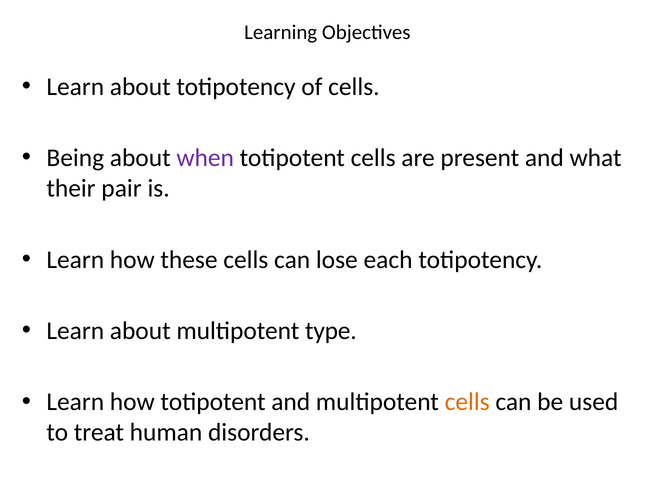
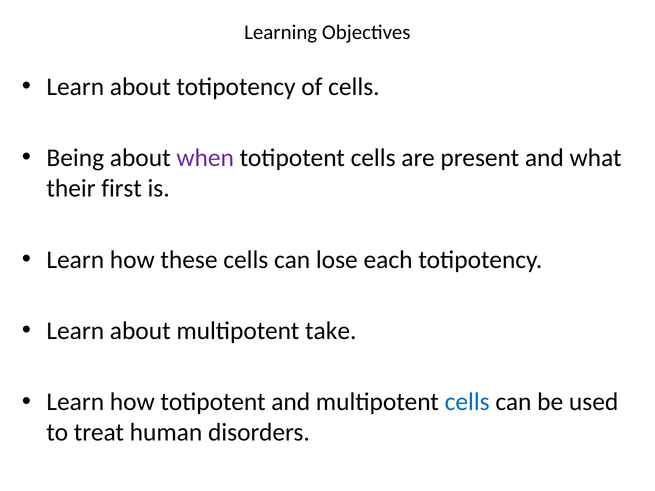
pair: pair -> first (122, 189)
type: type -> take (331, 331)
cells colour: orange -> blue (467, 402)
